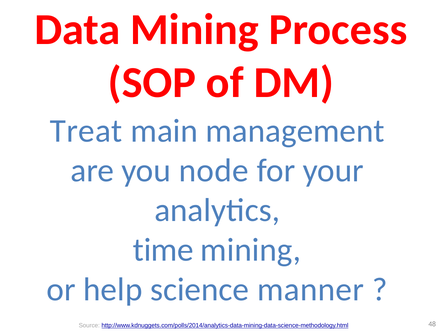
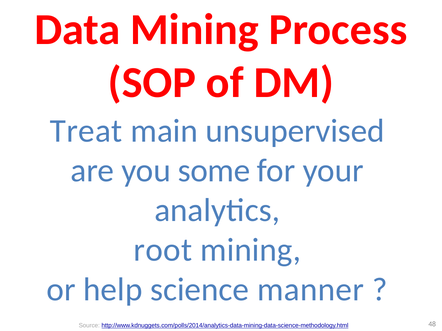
management: management -> unsupervised (295, 131)
node: node -> some (214, 171)
time: time -> root (163, 250)
